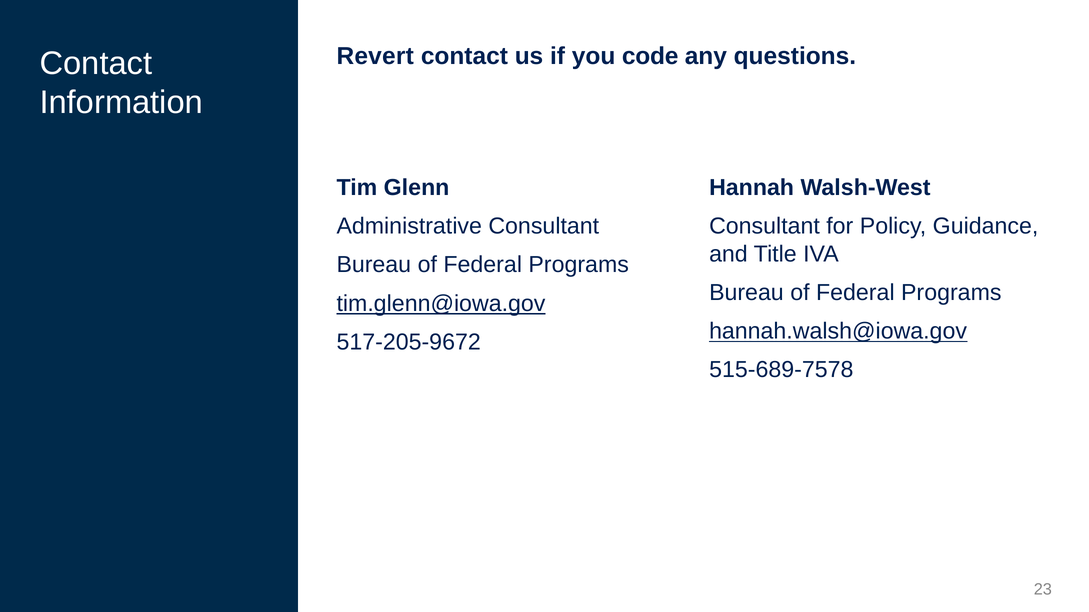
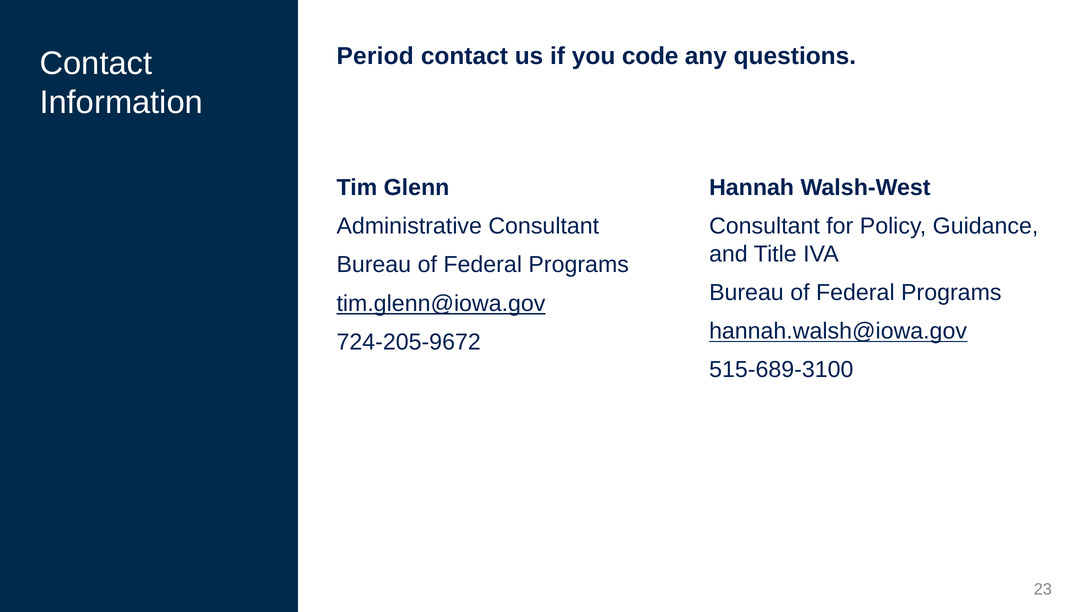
Revert: Revert -> Period (375, 56)
517-205-9672: 517-205-9672 -> 724-205-9672 (409, 342)
515-689-7578: 515-689-7578 -> 515-689-3100 (781, 370)
